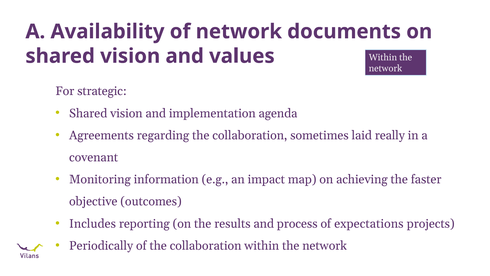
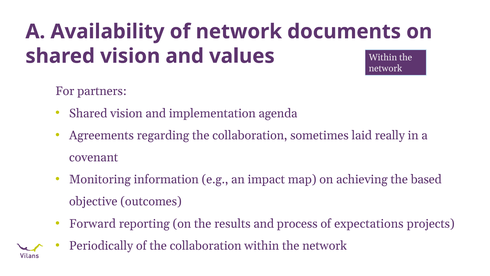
strategic: strategic -> partners (102, 91)
faster: faster -> based (426, 179)
Includes: Includes -> Forward (93, 223)
